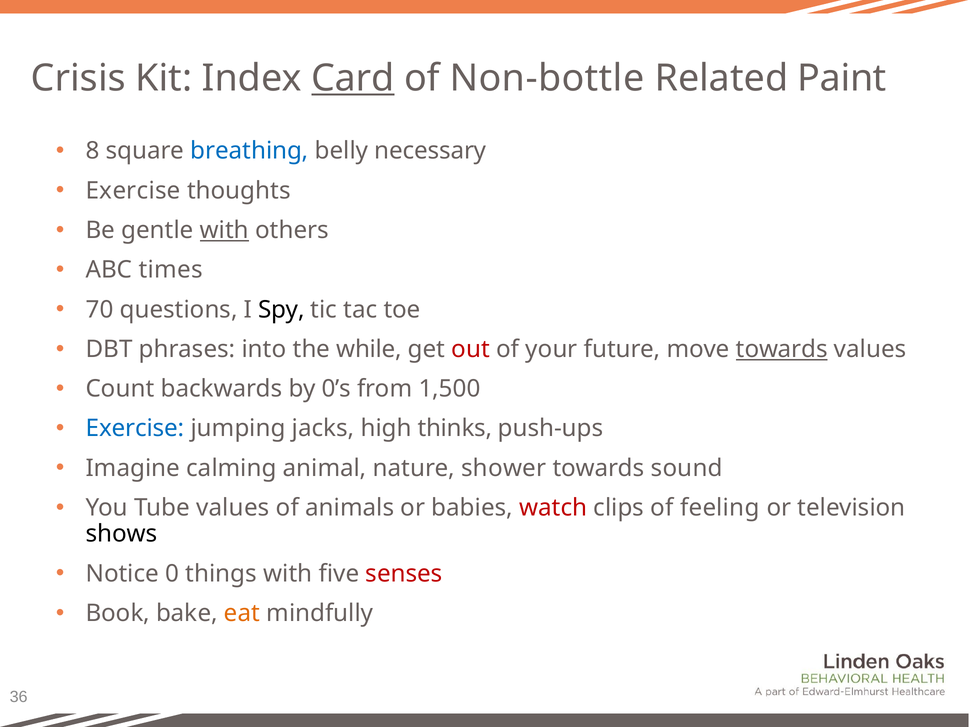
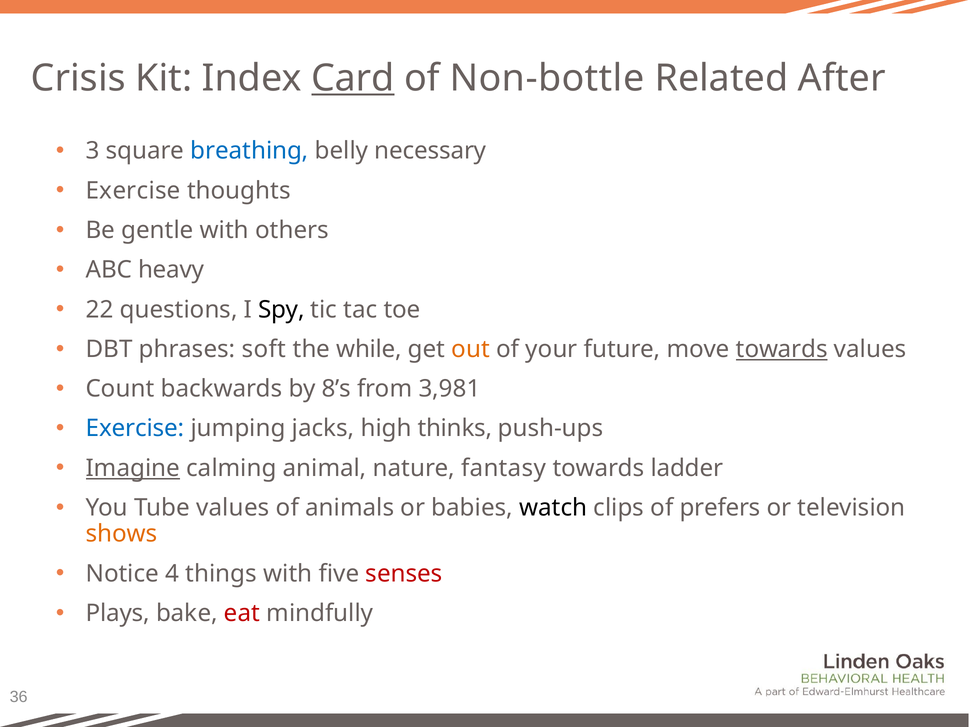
Paint: Paint -> After (842, 78)
8: 8 -> 3 (93, 151)
with underline: present -> none (224, 230)
times: times -> heavy (171, 270)
70: 70 -> 22 (100, 310)
into: into -> soft (264, 349)
out colour: red -> orange (471, 349)
0’s: 0’s -> 8’s (336, 389)
1,500: 1,500 -> 3,981 (450, 389)
Imagine underline: none -> present (133, 468)
shower: shower -> fantasy (504, 468)
sound: sound -> ladder (687, 468)
watch colour: red -> black (553, 508)
feeling: feeling -> prefers (720, 508)
shows colour: black -> orange (122, 534)
0: 0 -> 4 (172, 574)
Book: Book -> Plays (118, 614)
eat colour: orange -> red (242, 614)
